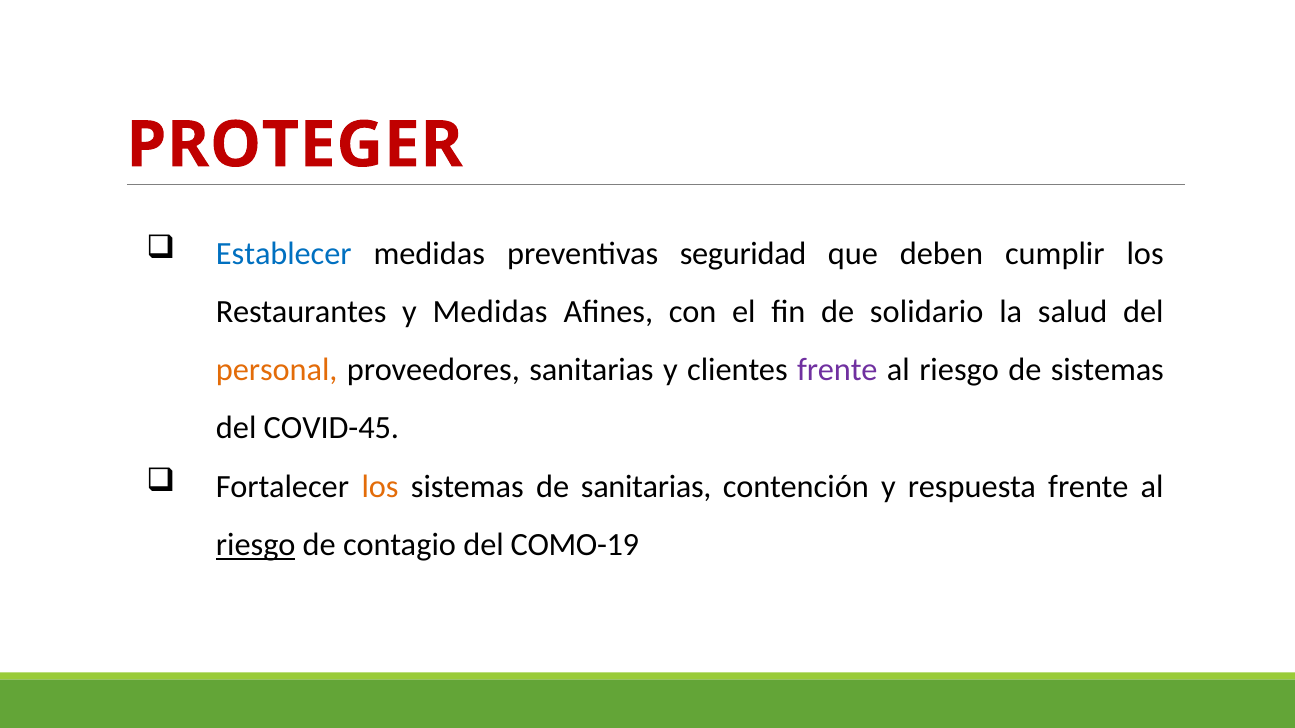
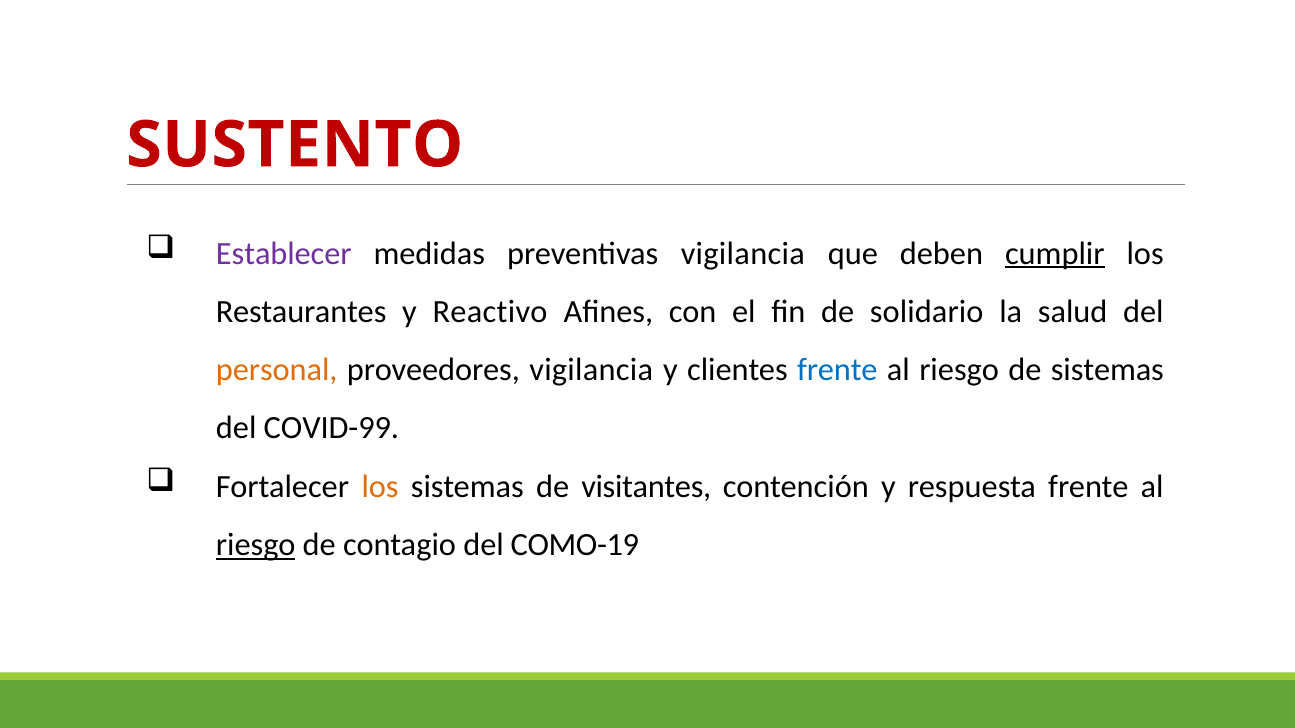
PROTEGER: PROTEGER -> SUSTENTO (295, 145)
Establecer colour: blue -> purple (284, 254)
preventivas seguridad: seguridad -> vigilancia (743, 254)
cumplir underline: none -> present (1055, 254)
y Medidas: Medidas -> Reactivo (490, 312)
proveedores sanitarias: sanitarias -> vigilancia (591, 370)
frente colour: purple -> blue (837, 370)
COVID-45: COVID-45 -> COVID-99 (331, 428)
de sanitarias: sanitarias -> visitantes (646, 487)
